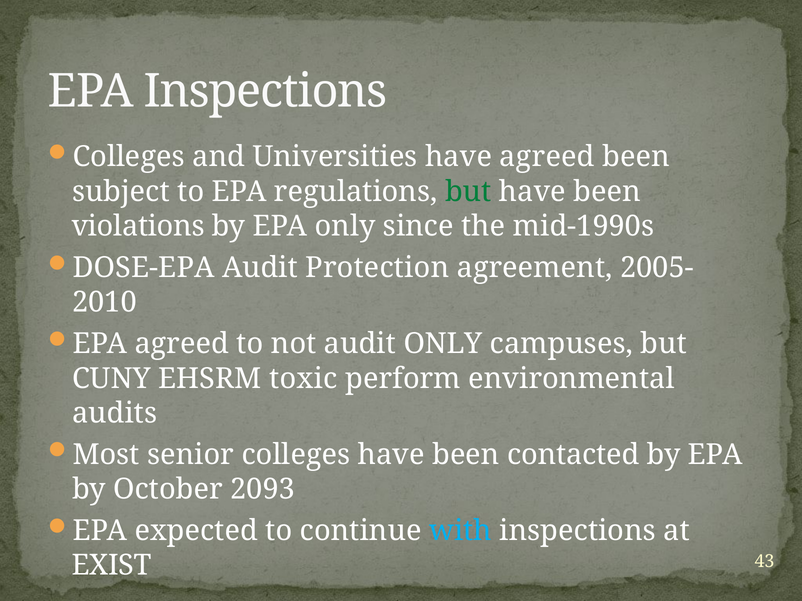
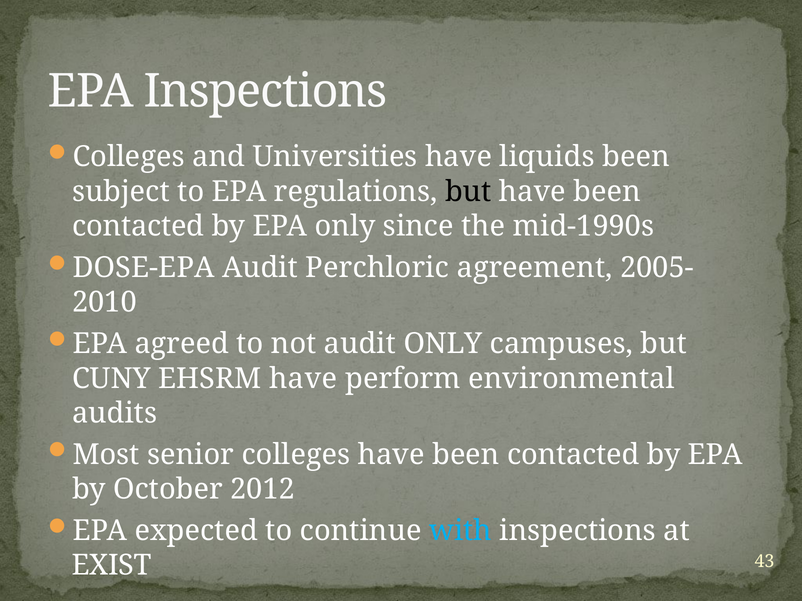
have agreed: agreed -> liquids (547, 157)
but colour: green -> black (468, 192)
violations: violations -> contacted (138, 226)
Protection: Protection -> Perchloric (377, 268)
EHSRM toxic: toxic -> have (303, 379)
2093: 2093 -> 2012 (263, 490)
